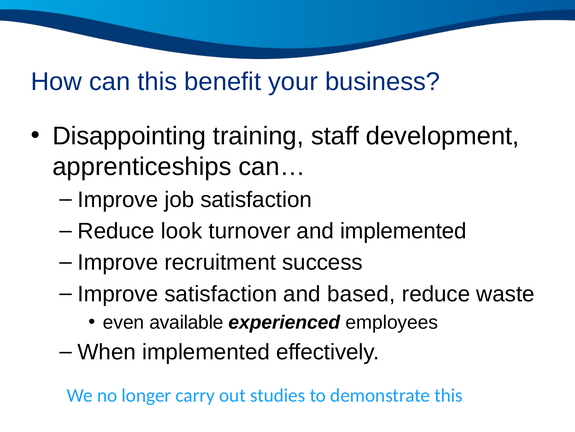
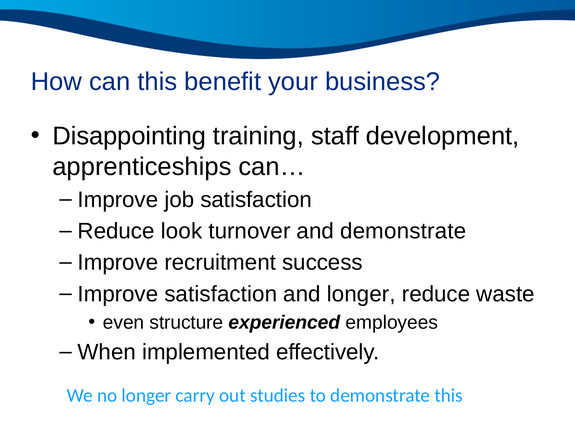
and implemented: implemented -> demonstrate (403, 231)
and based: based -> longer (361, 293)
available: available -> structure (186, 322)
